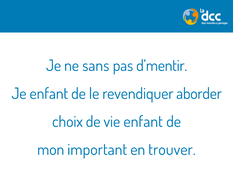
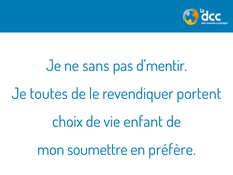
Je enfant: enfant -> toutes (49, 94)
aborder: aborder -> portent (199, 94)
important: important -> soumettre (97, 150)
trouver: trouver -> préfère (172, 150)
